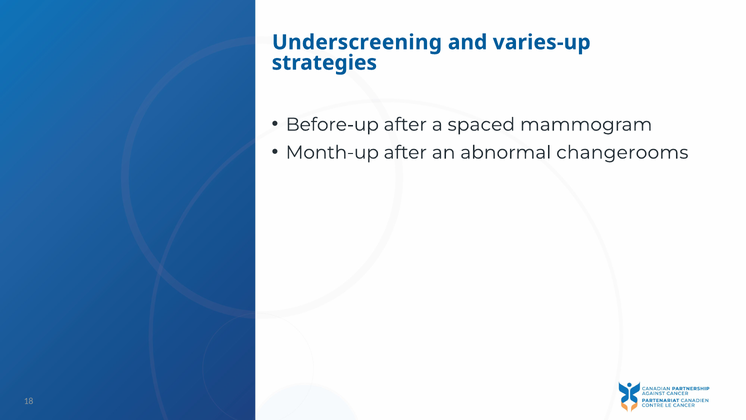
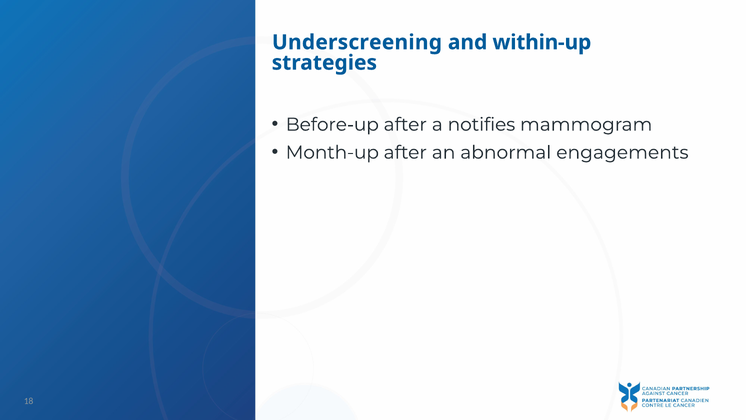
varies-up: varies-up -> within-up (542, 42)
spaced: spaced -> notifies (481, 124)
changerooms: changerooms -> engagements (622, 152)
